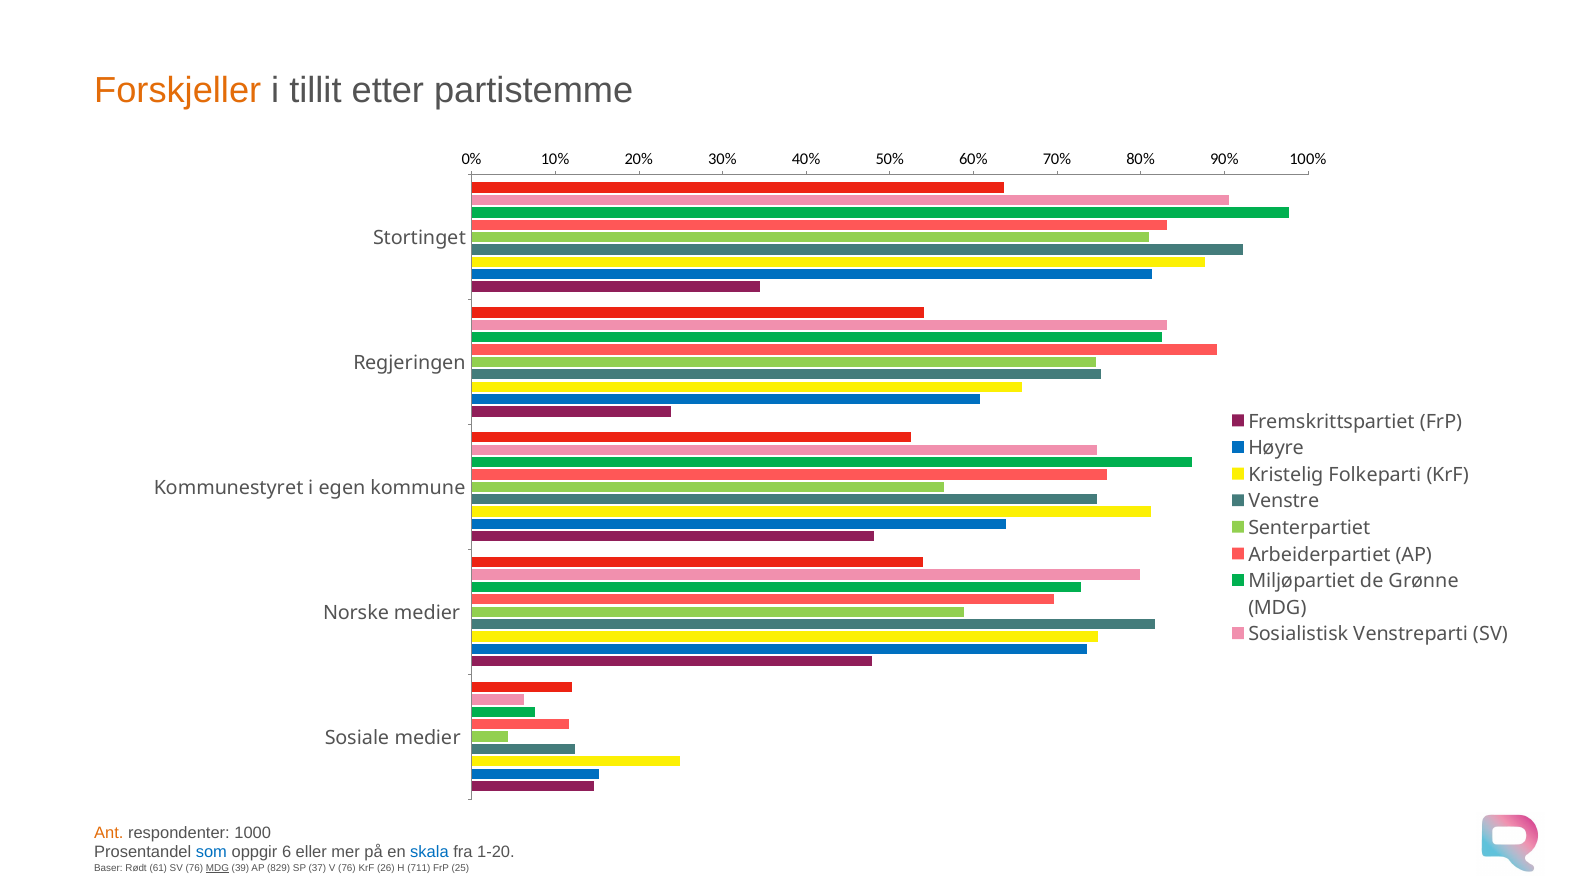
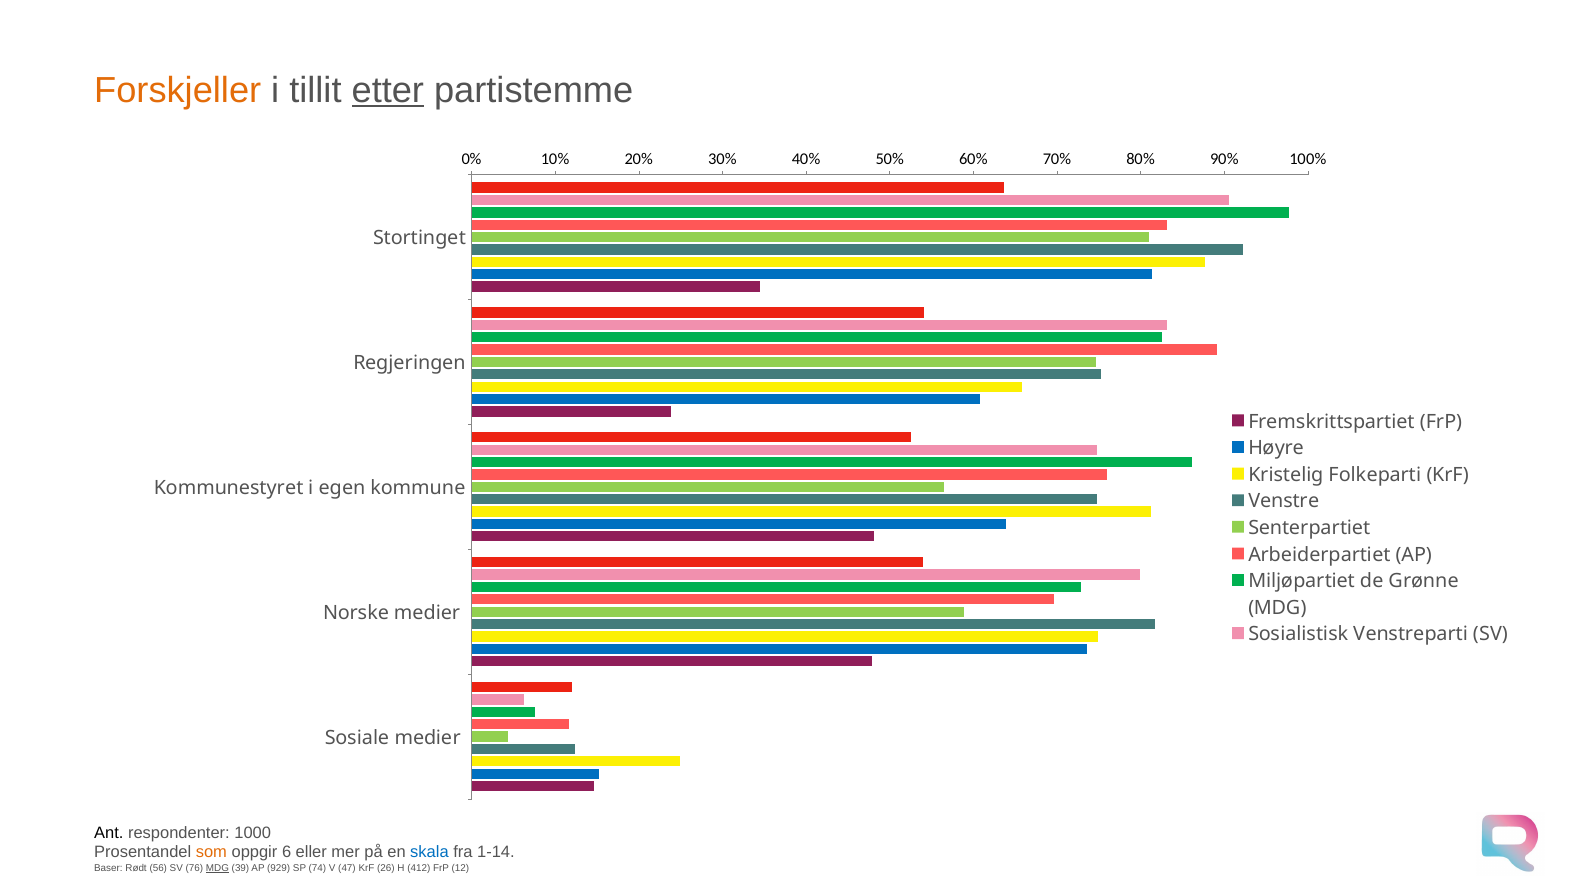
etter underline: none -> present (388, 91)
Ant colour: orange -> black (109, 833)
som colour: blue -> orange (211, 853)
1-20: 1-20 -> 1-14 (496, 853)
61: 61 -> 56 (158, 868)
829: 829 -> 929 (279, 868)
37: 37 -> 74 (317, 868)
V 76: 76 -> 47 (347, 868)
711: 711 -> 412 (419, 868)
25: 25 -> 12 (460, 868)
